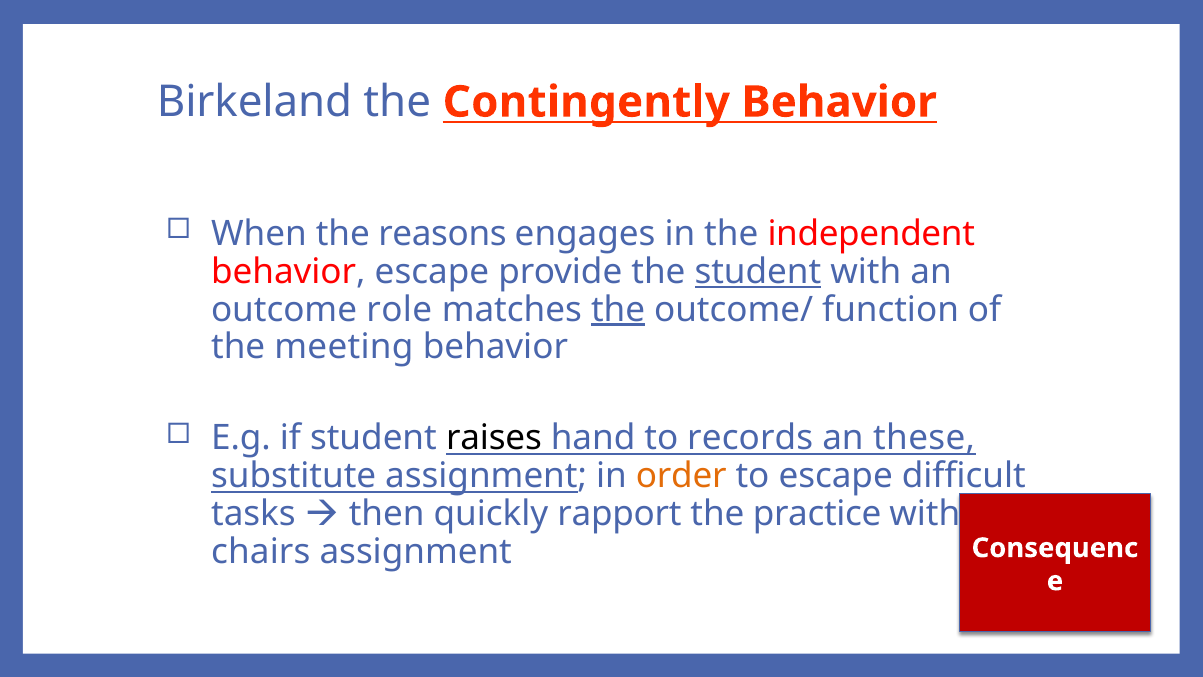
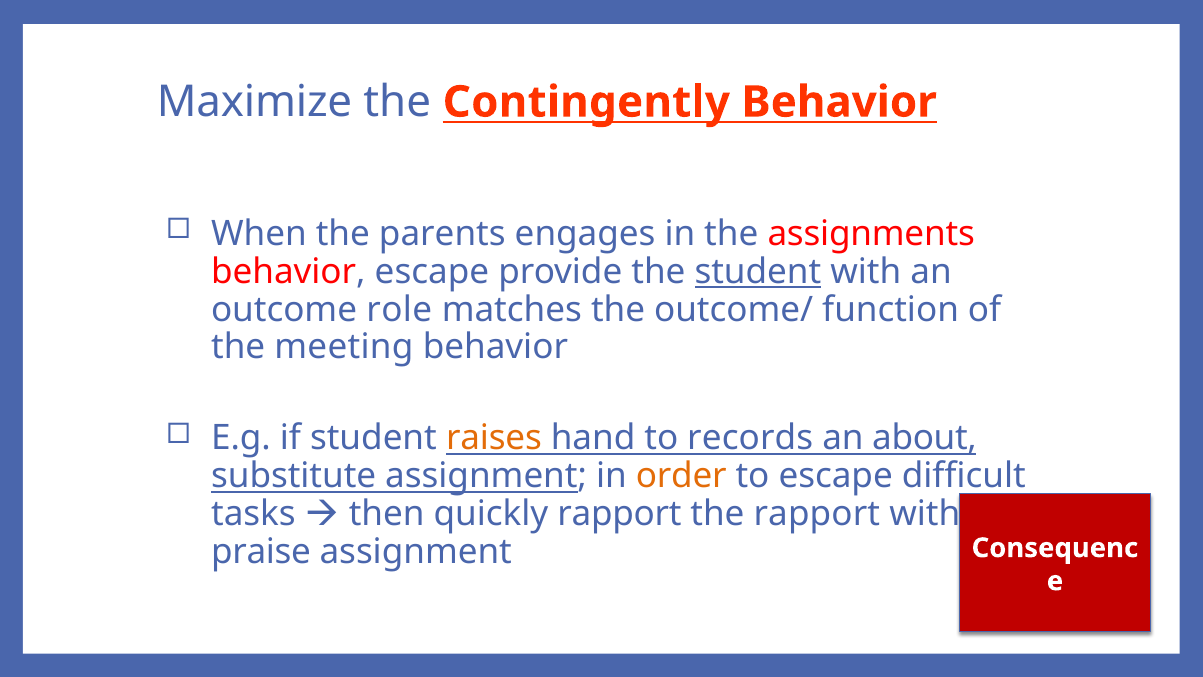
Birkeland: Birkeland -> Maximize (255, 102)
reasons: reasons -> parents (442, 233)
independent: independent -> assignments (871, 233)
the underline: present -> none (618, 309)
raises colour: black -> orange (494, 438)
these: these -> about (925, 438)
the practice: practice -> rapport (817, 514)
chairs: chairs -> praise (261, 552)
